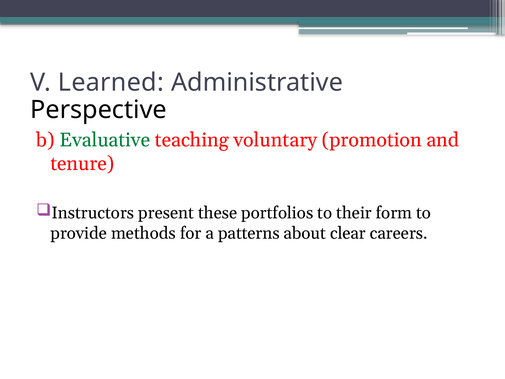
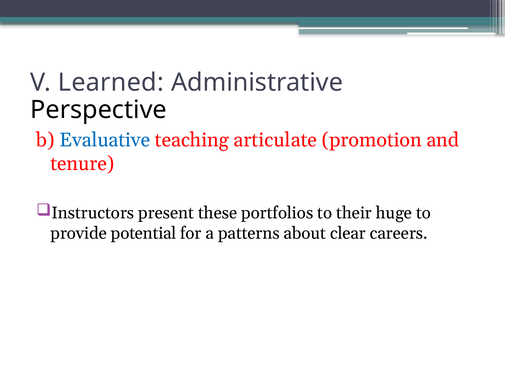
Evaluative colour: green -> blue (105, 140)
voluntary: voluntary -> articulate (275, 140)
form: form -> huge (394, 213)
methods: methods -> potential (144, 233)
